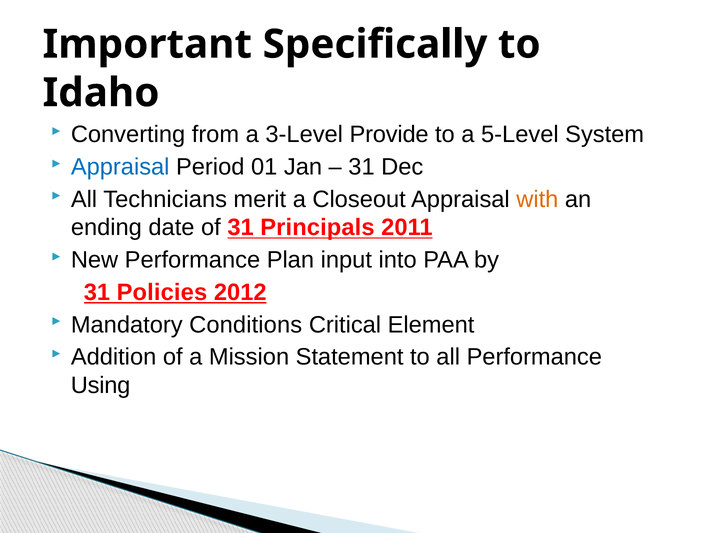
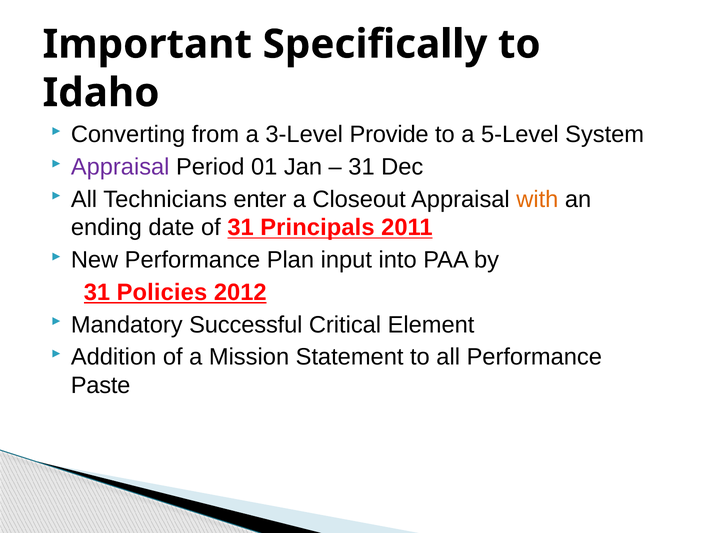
Appraisal colour: blue -> purple (120, 167)
merit: merit -> enter (260, 199)
Conditions: Conditions -> Successful (246, 324)
Using: Using -> Paste (101, 385)
